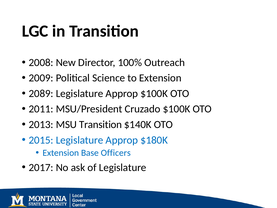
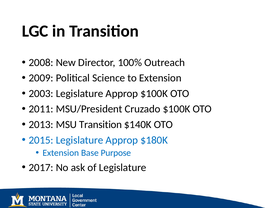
2089: 2089 -> 2003 (41, 93)
Officers: Officers -> Purpose (116, 153)
